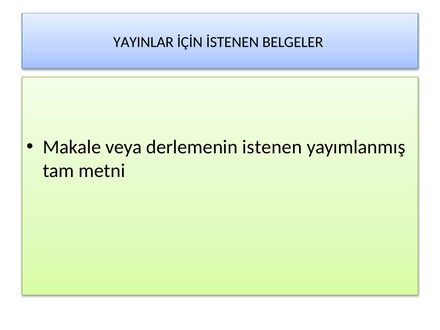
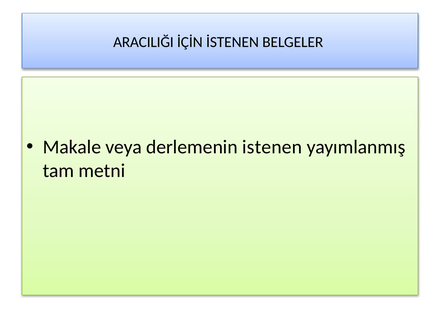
YAYINLAR: YAYINLAR -> ARACILIĞI (143, 42)
